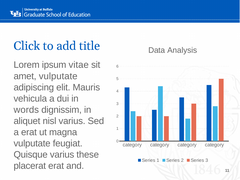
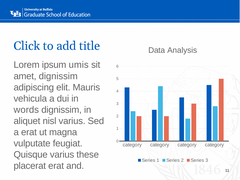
vitae: vitae -> umis (79, 65)
amet vulputate: vulputate -> dignissim (58, 76)
